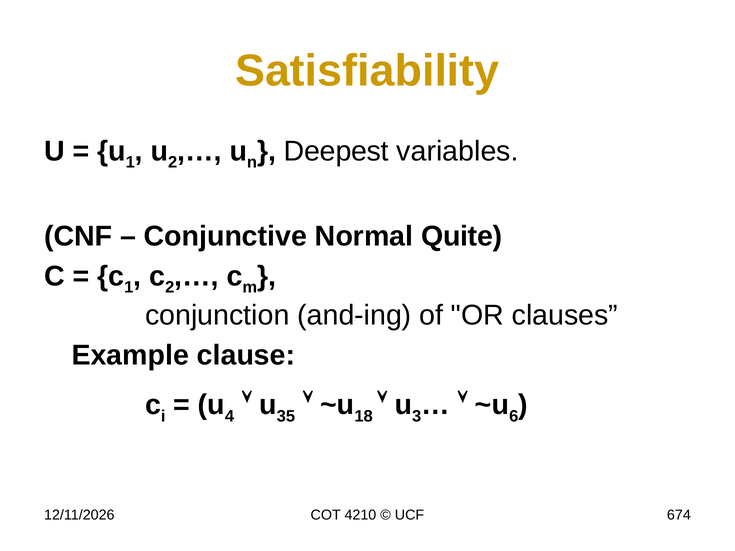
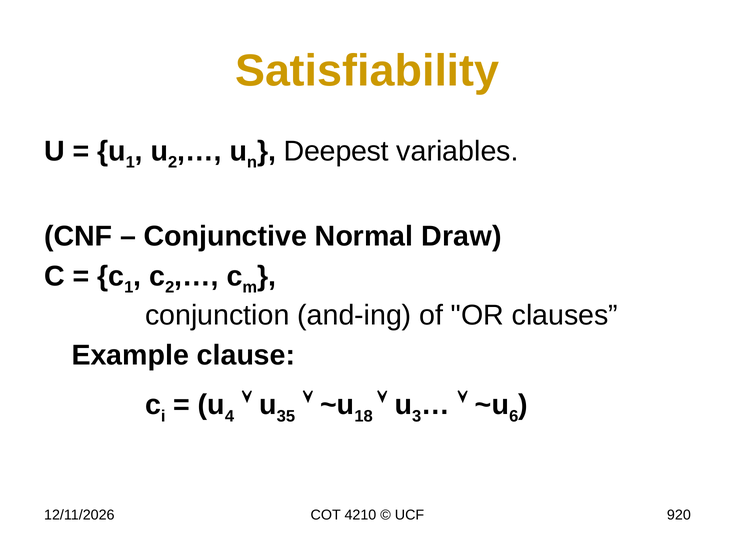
Quite: Quite -> Draw (461, 236)
674: 674 -> 920 (679, 515)
